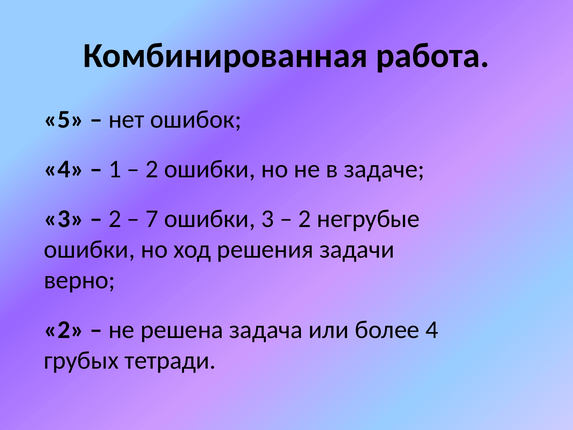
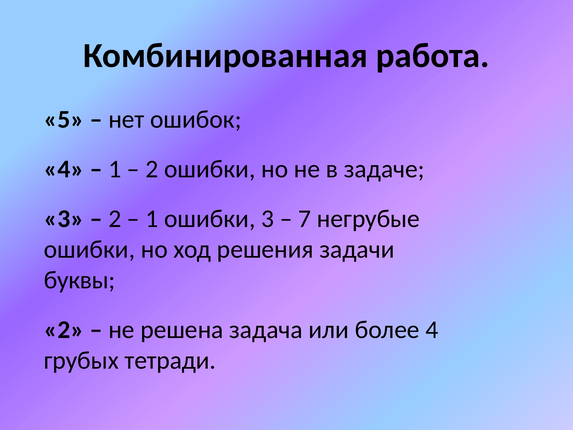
7: 7 -> 1 (152, 219)
2: 2 -> 7 (305, 219)
верно: верно -> буквы (80, 280)
